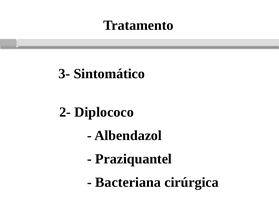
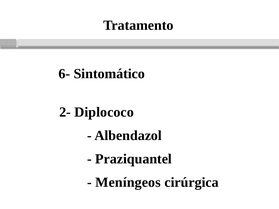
3-: 3- -> 6- (64, 74)
Bacteriana: Bacteriana -> Meníngeos (128, 182)
